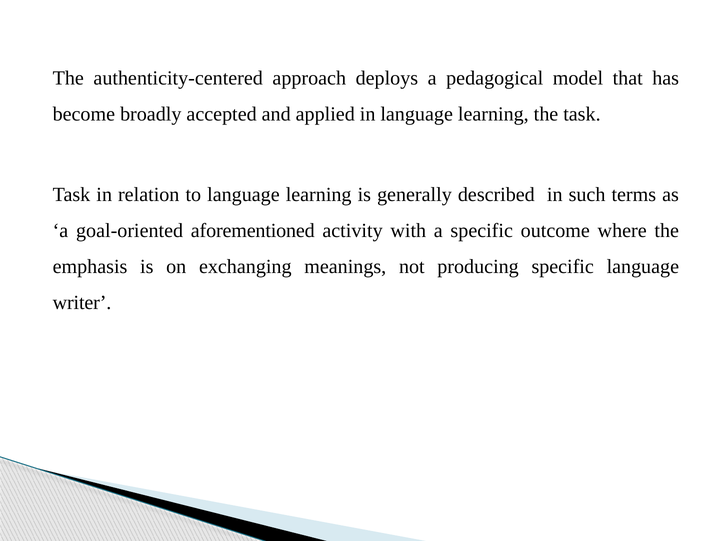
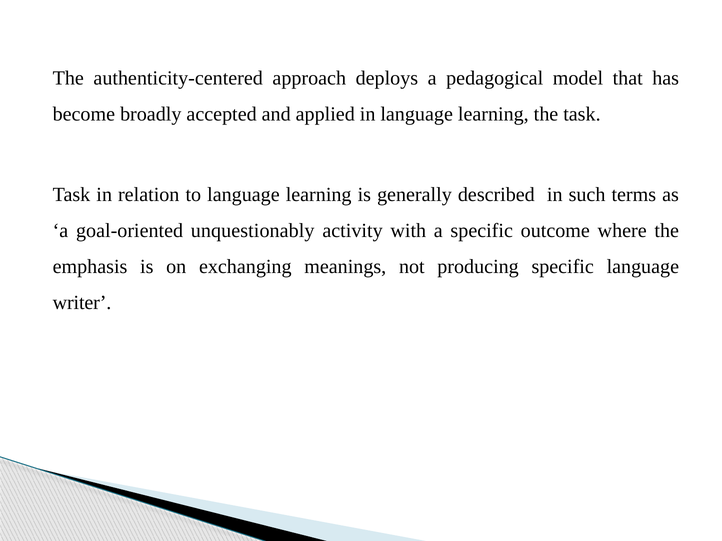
aforementioned: aforementioned -> unquestionably (253, 231)
